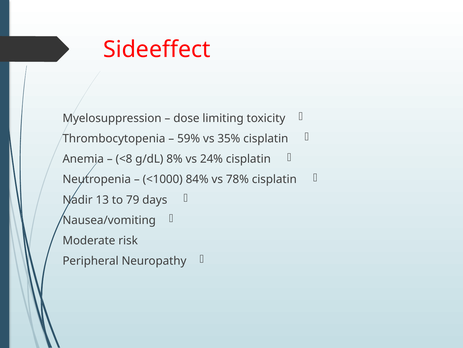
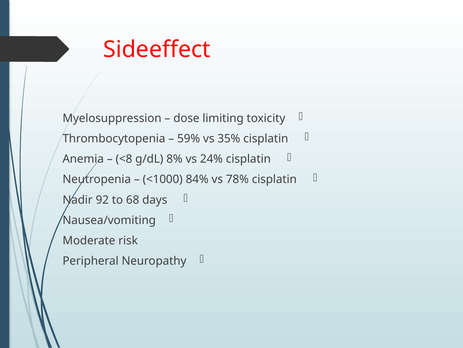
13: 13 -> 92 (102, 199)
79: 79 -> 68 (133, 199)
